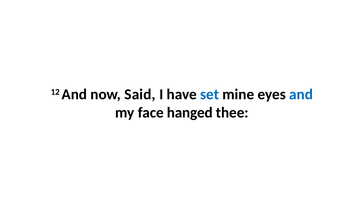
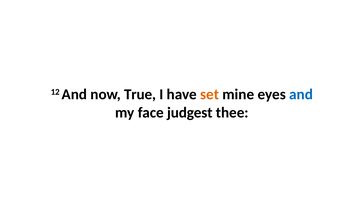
Said: Said -> True (140, 94)
set colour: blue -> orange (210, 94)
hanged: hanged -> judgest (190, 113)
